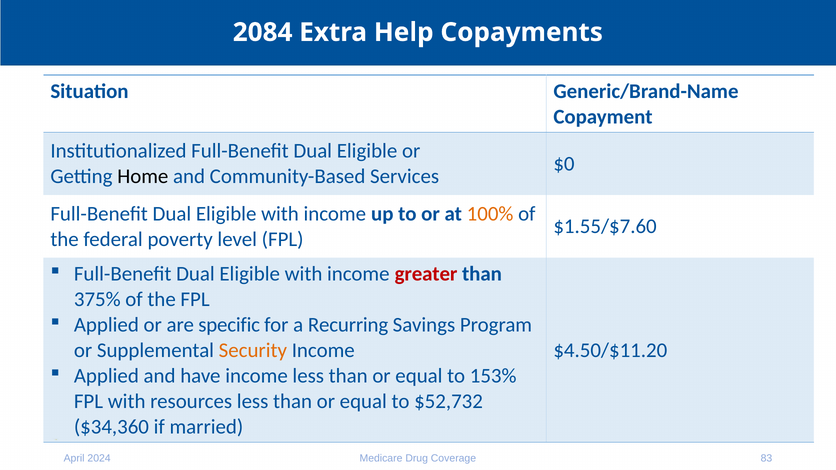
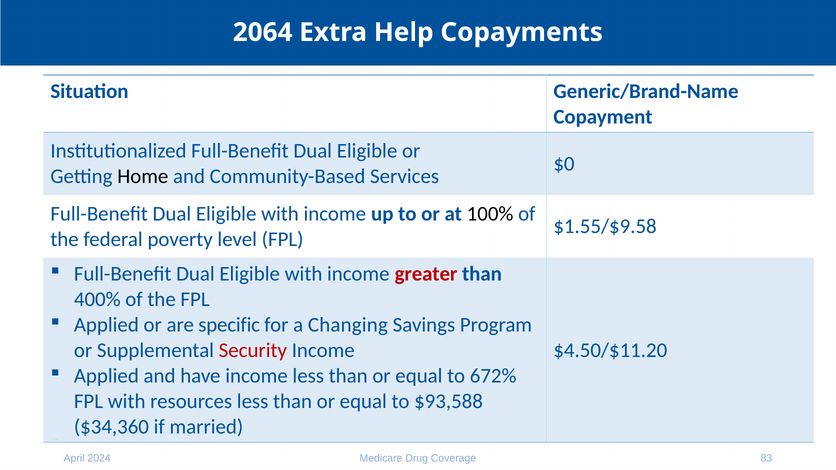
2084: 2084 -> 2064 (263, 32)
100% colour: orange -> black (490, 214)
$1.55/$7.60: $1.55/$7.60 -> $1.55/$9.58 (605, 227)
375%: 375% -> 400% (97, 299)
Recurring: Recurring -> Changing (348, 325)
Security colour: orange -> red (253, 350)
153%: 153% -> 672% (493, 376)
$52,732: $52,732 -> $93,588 (449, 401)
